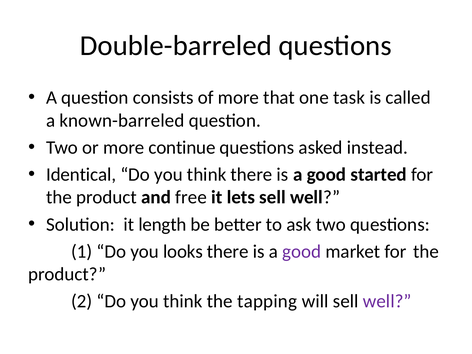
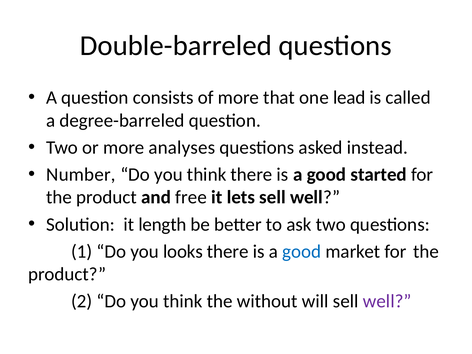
task: task -> lead (349, 98)
known-barreled: known-barreled -> degree-barreled (122, 121)
continue: continue -> analyses (182, 148)
Identical: Identical -> Number (81, 175)
good colour: purple -> blue (302, 251)
tapping: tapping -> without (267, 301)
